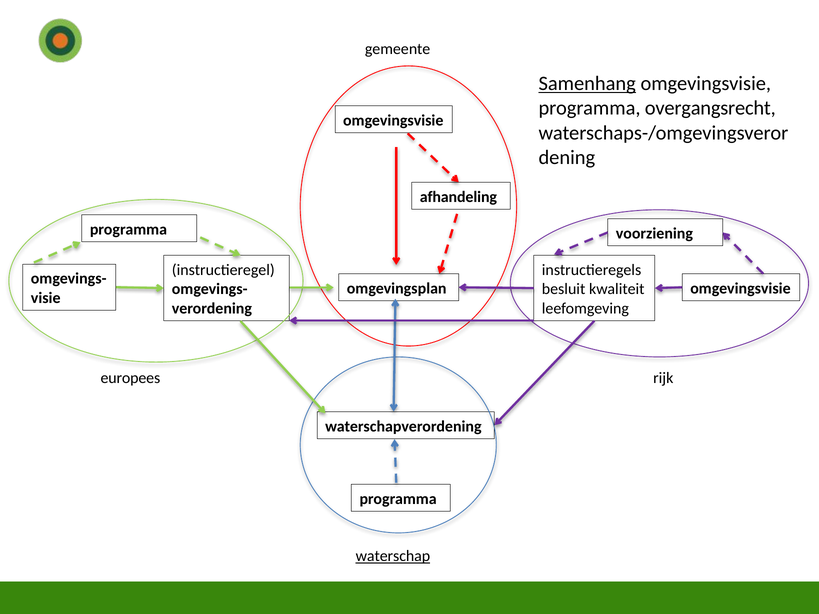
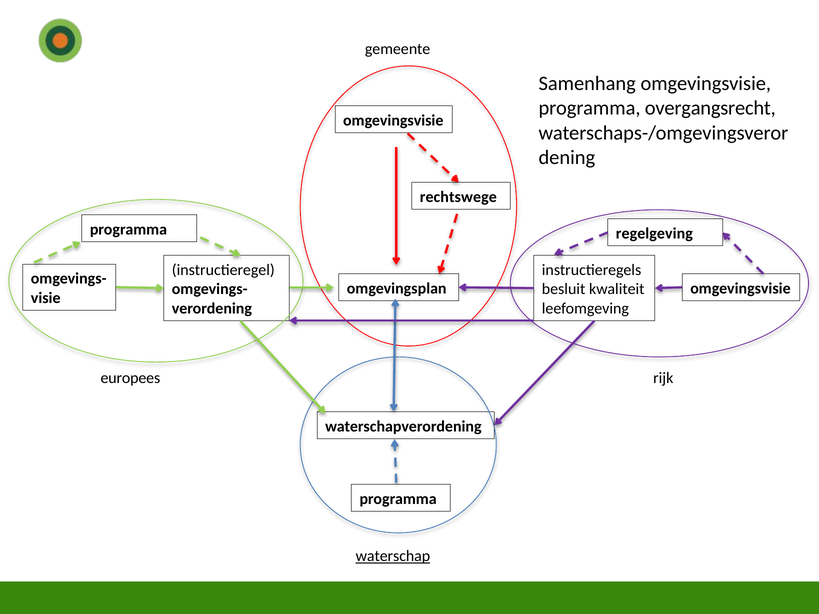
Samenhang underline: present -> none (587, 84)
afhandeling: afhandeling -> rechtswege (458, 197)
voorziening: voorziening -> regelgeving (654, 234)
